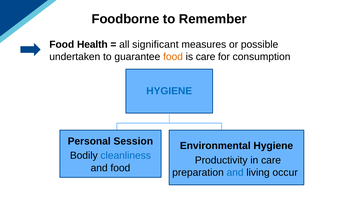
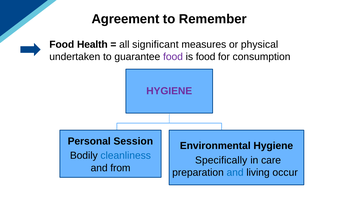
Foodborne: Foodborne -> Agreement (125, 19)
possible: possible -> physical (260, 44)
food colour: orange -> purple (173, 57)
is care: care -> food (206, 57)
HYGIENE colour: blue -> purple (169, 91)
Productivity: Productivity -> Specifically (221, 160)
and food: food -> from (120, 168)
